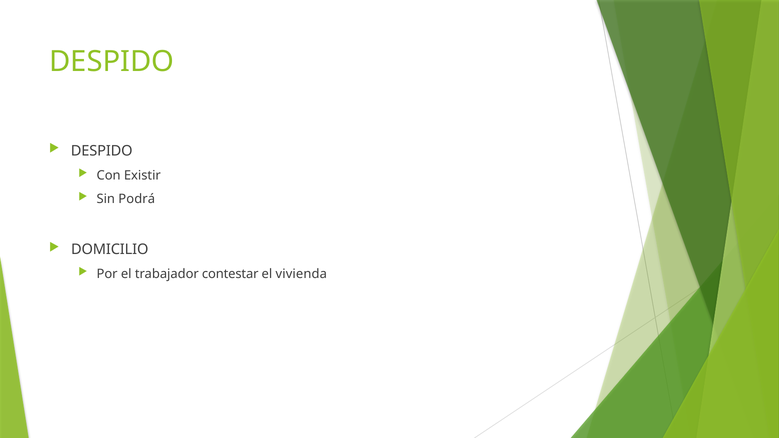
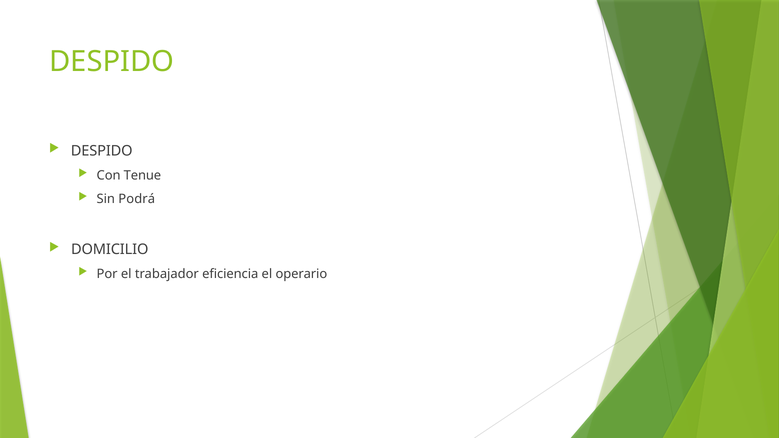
Existir: Existir -> Tenue (142, 175)
contestar: contestar -> eficiencia (230, 274)
vivienda: vivienda -> operario (301, 274)
